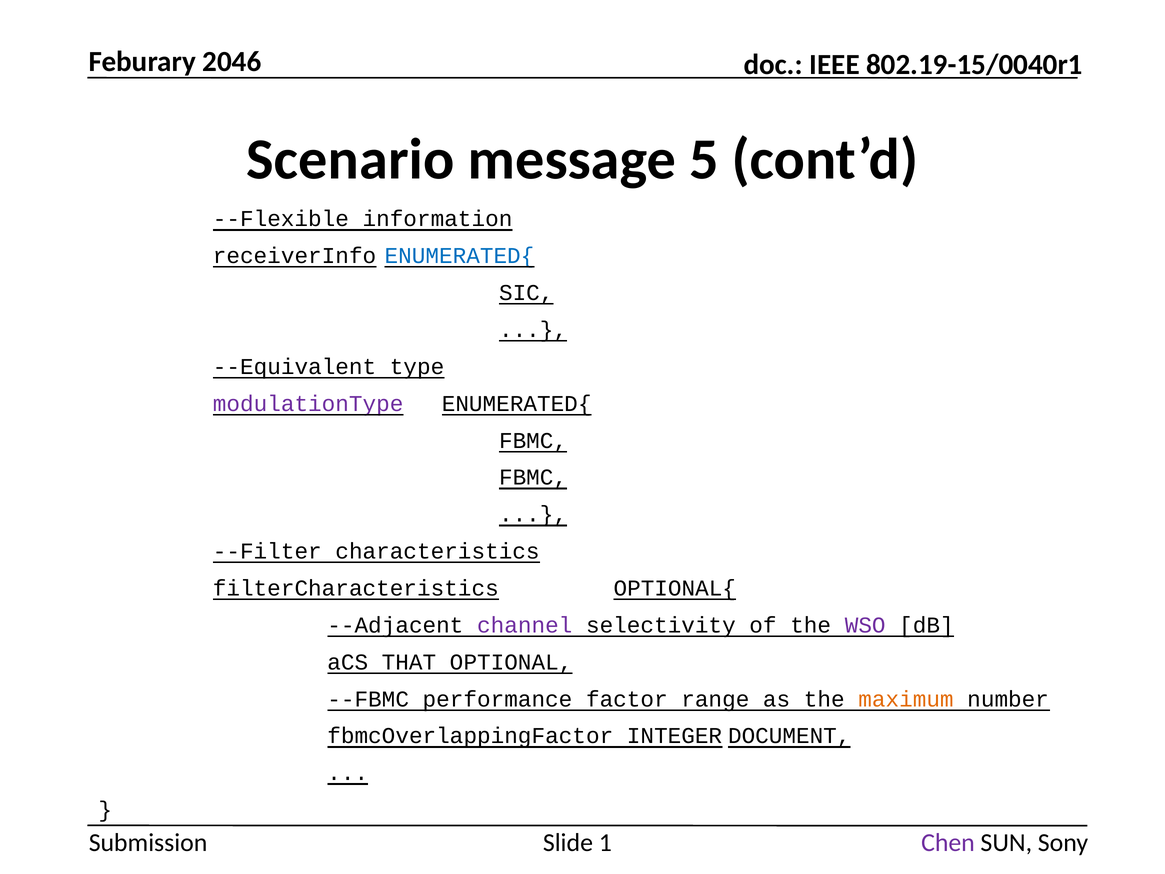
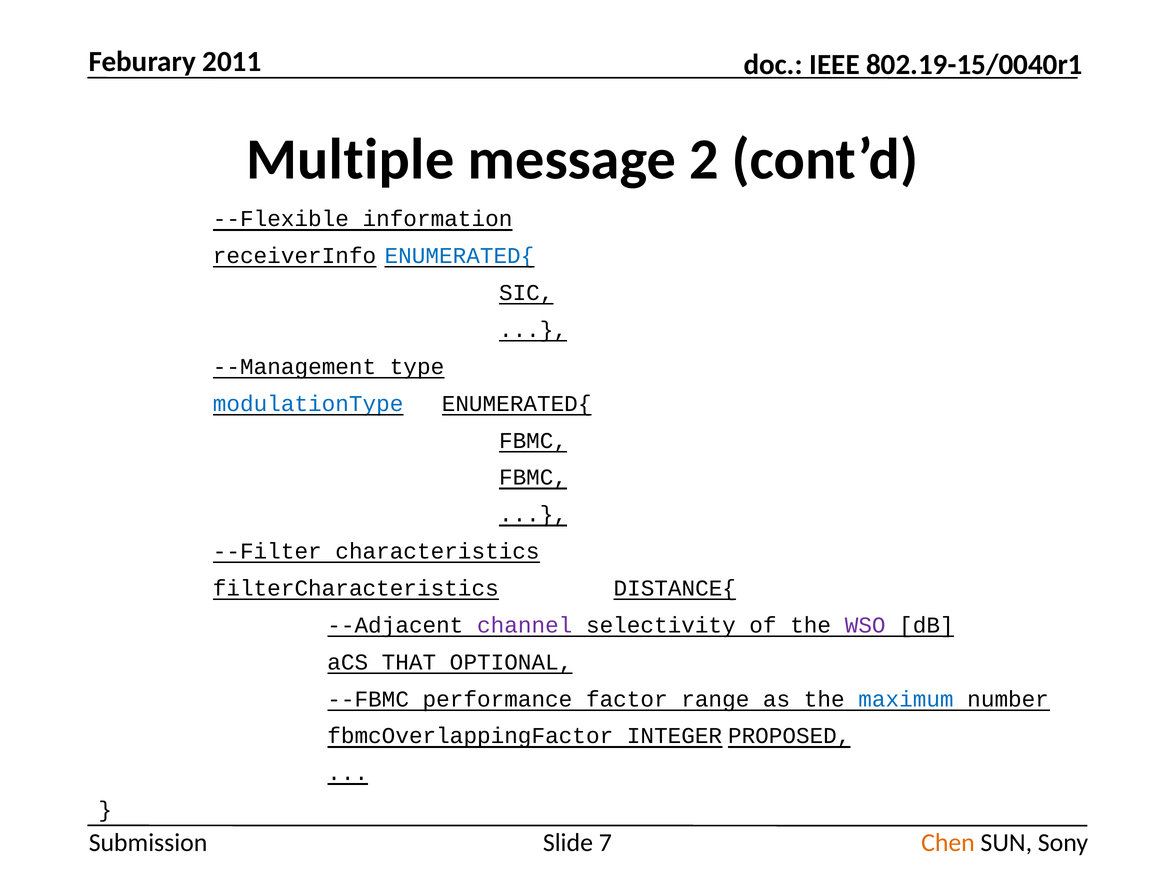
2046: 2046 -> 2011 (232, 62)
Scenario: Scenario -> Multiple (350, 159)
5: 5 -> 2 (704, 159)
--Equivalent: --Equivalent -> --Management (295, 367)
modulationType colour: purple -> blue (308, 403)
OPTIONAL{: OPTIONAL{ -> DISTANCE{ (675, 588)
maximum colour: orange -> blue (906, 699)
DOCUMENT: DOCUMENT -> PROPOSED (789, 736)
1: 1 -> 7 (605, 842)
Chen colour: purple -> orange (948, 842)
